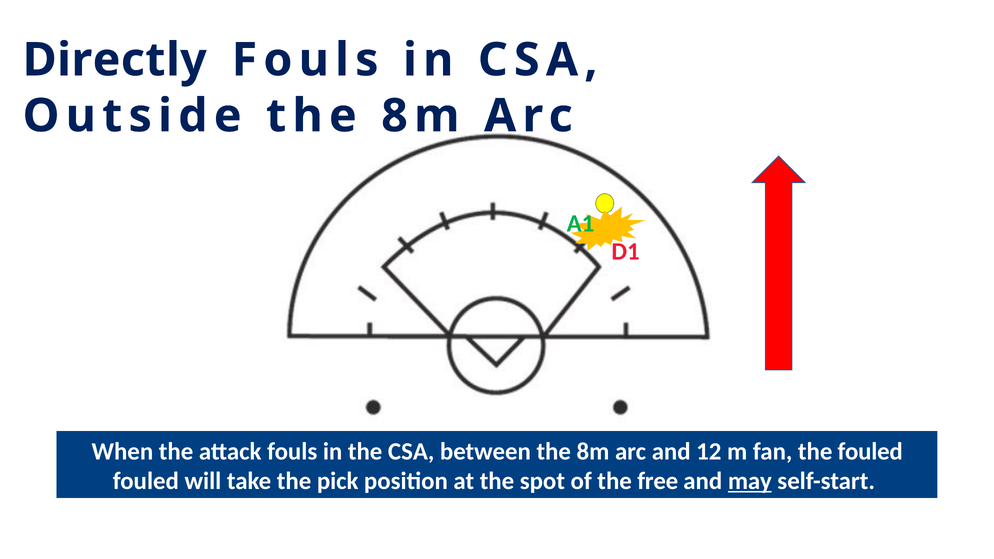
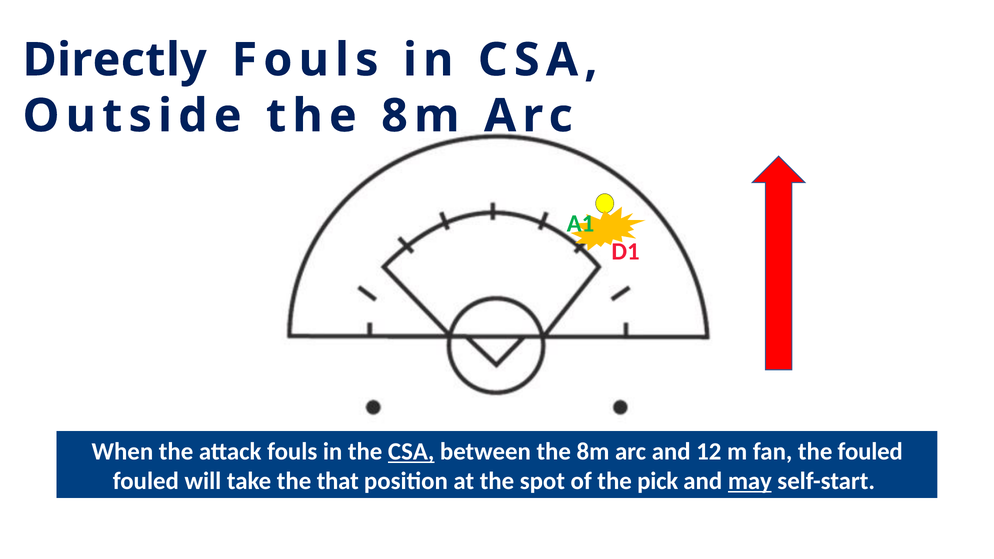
CSA underline: none -> present (411, 451)
pick: pick -> that (338, 481)
free: free -> pick (658, 481)
